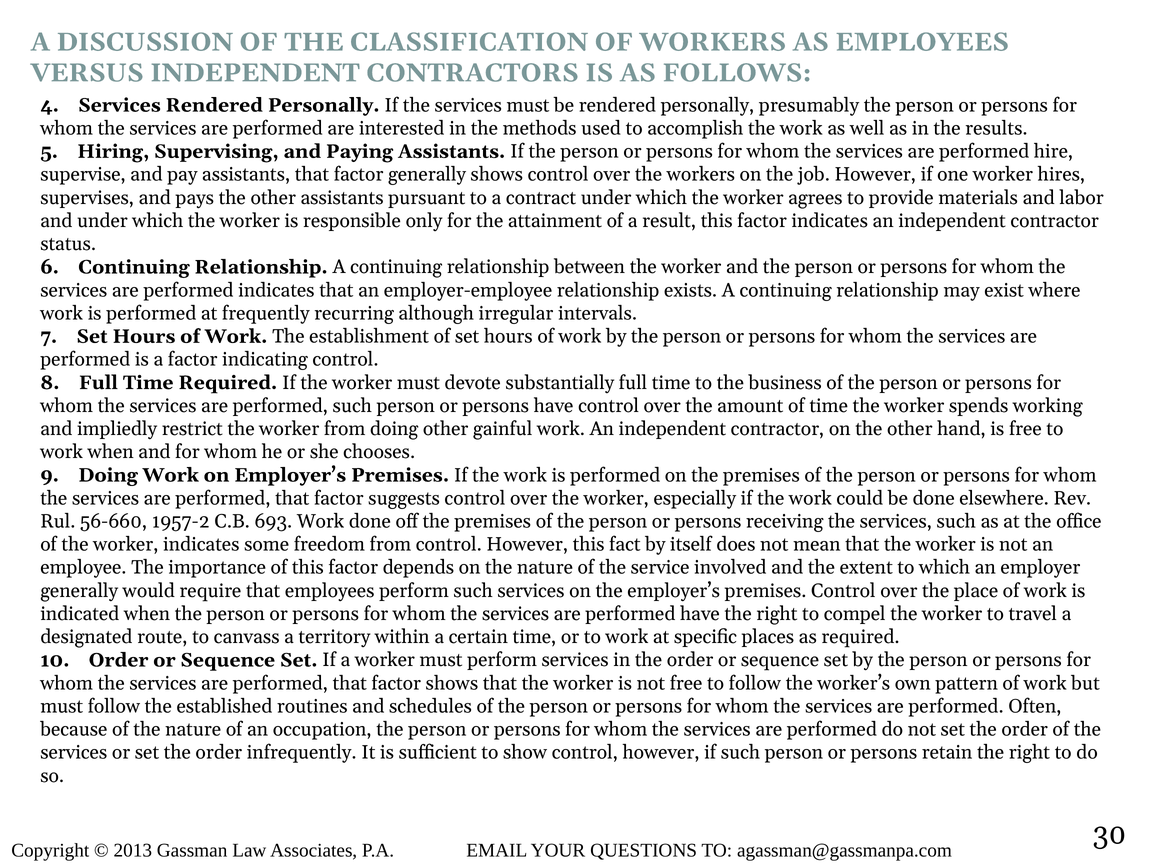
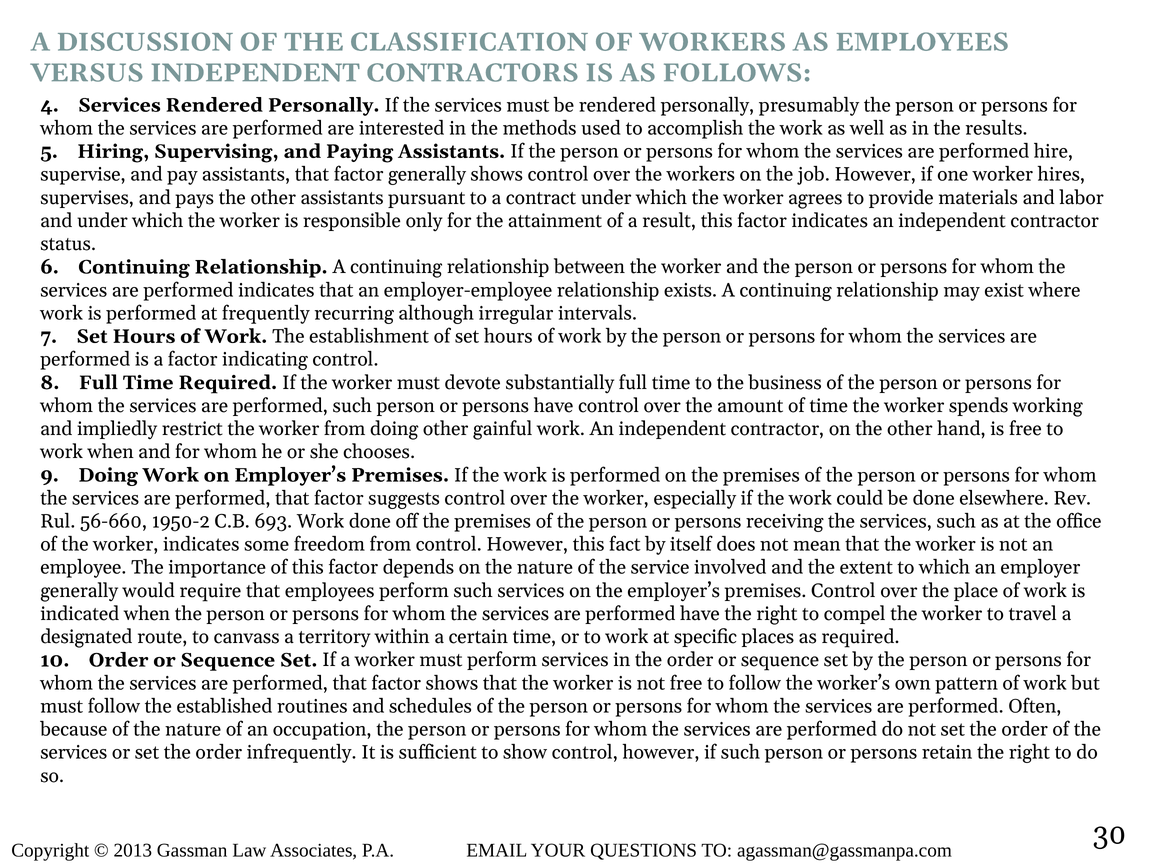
1957-2: 1957-2 -> 1950-2 (181, 522)
